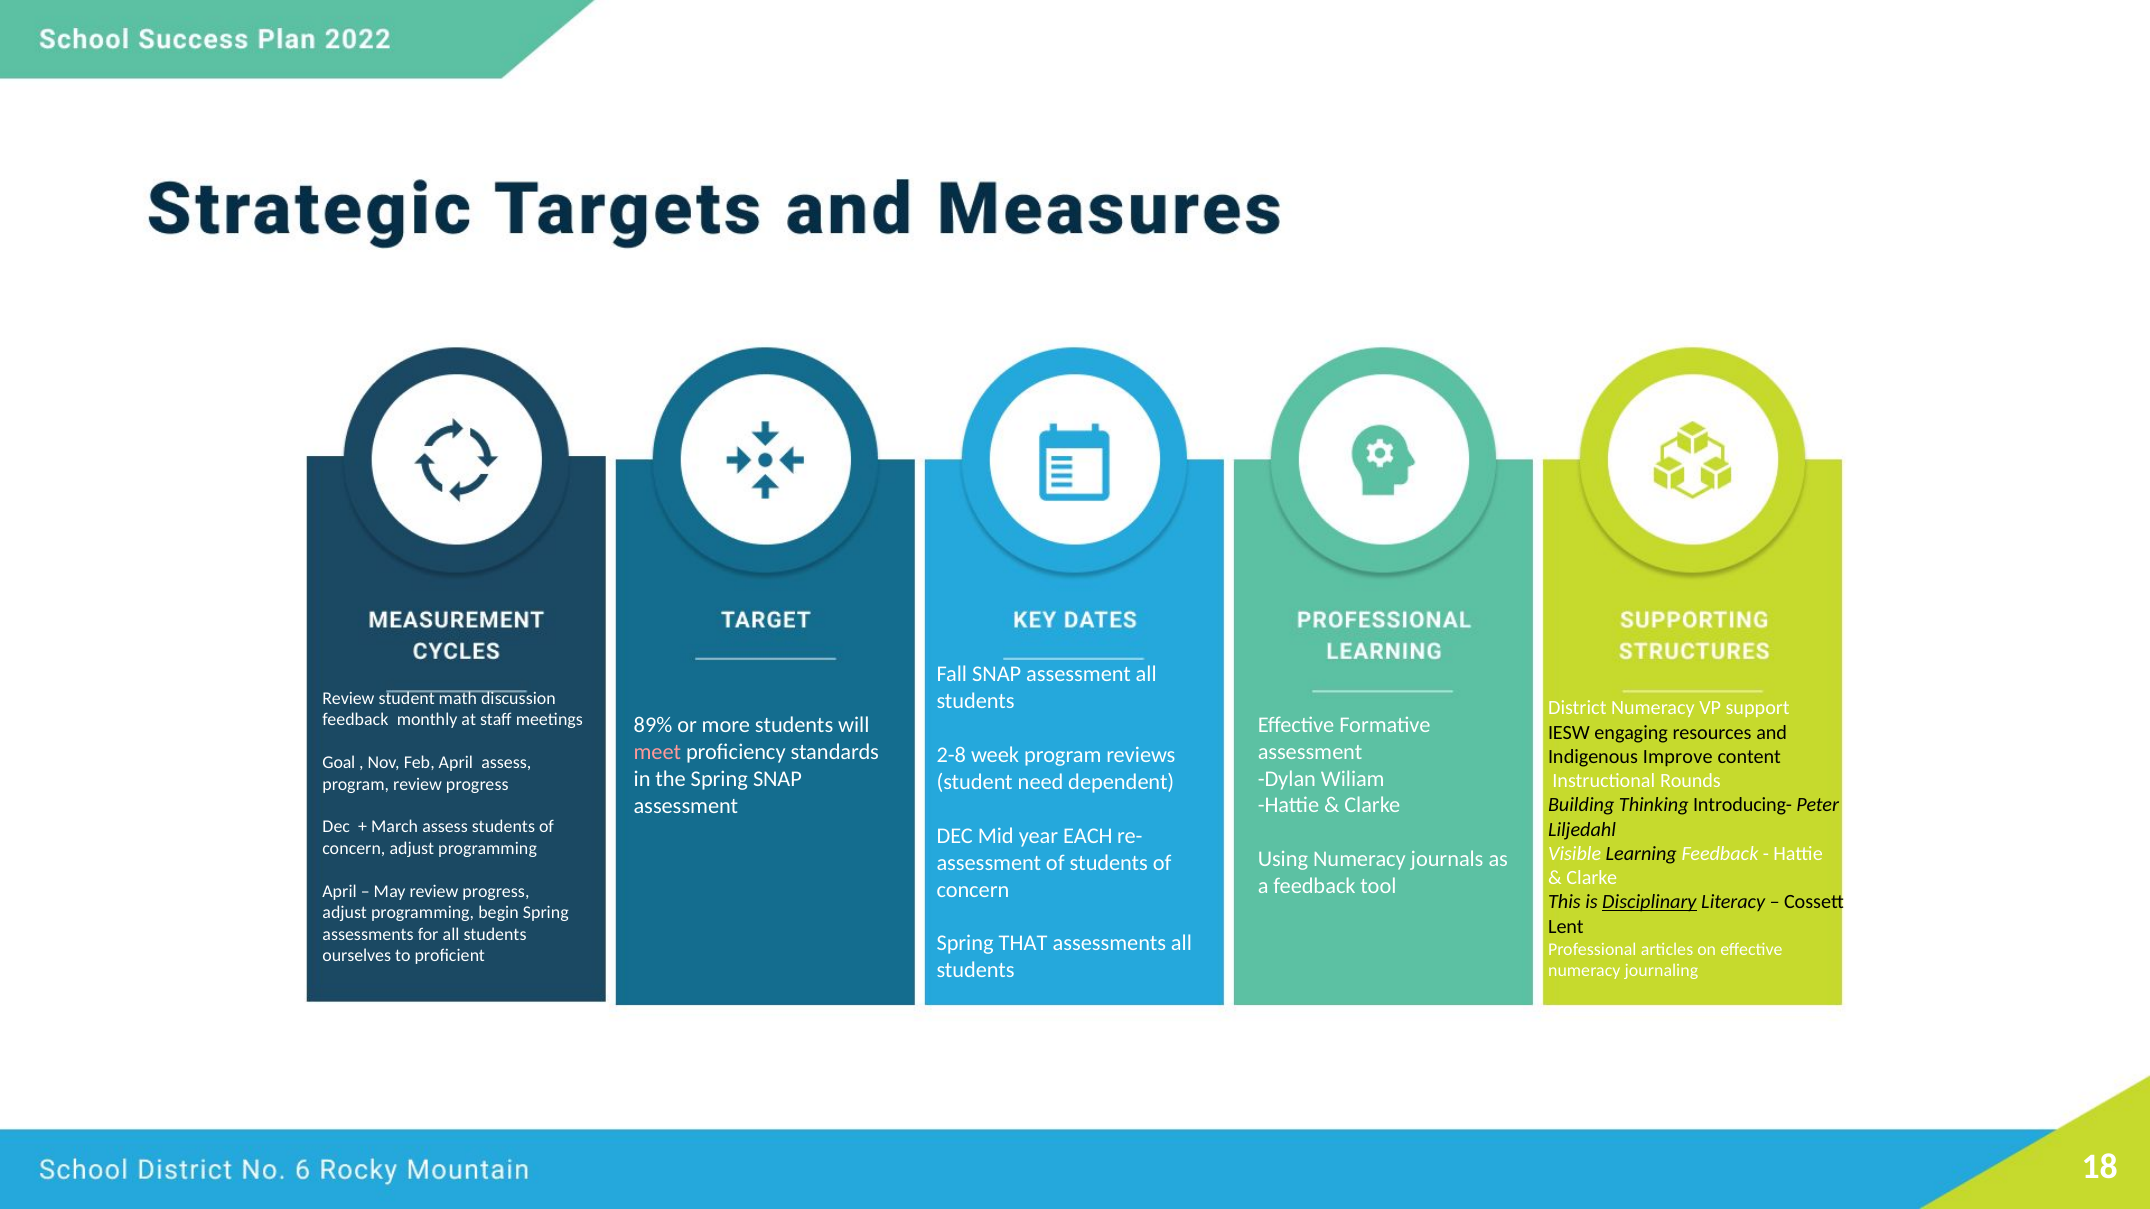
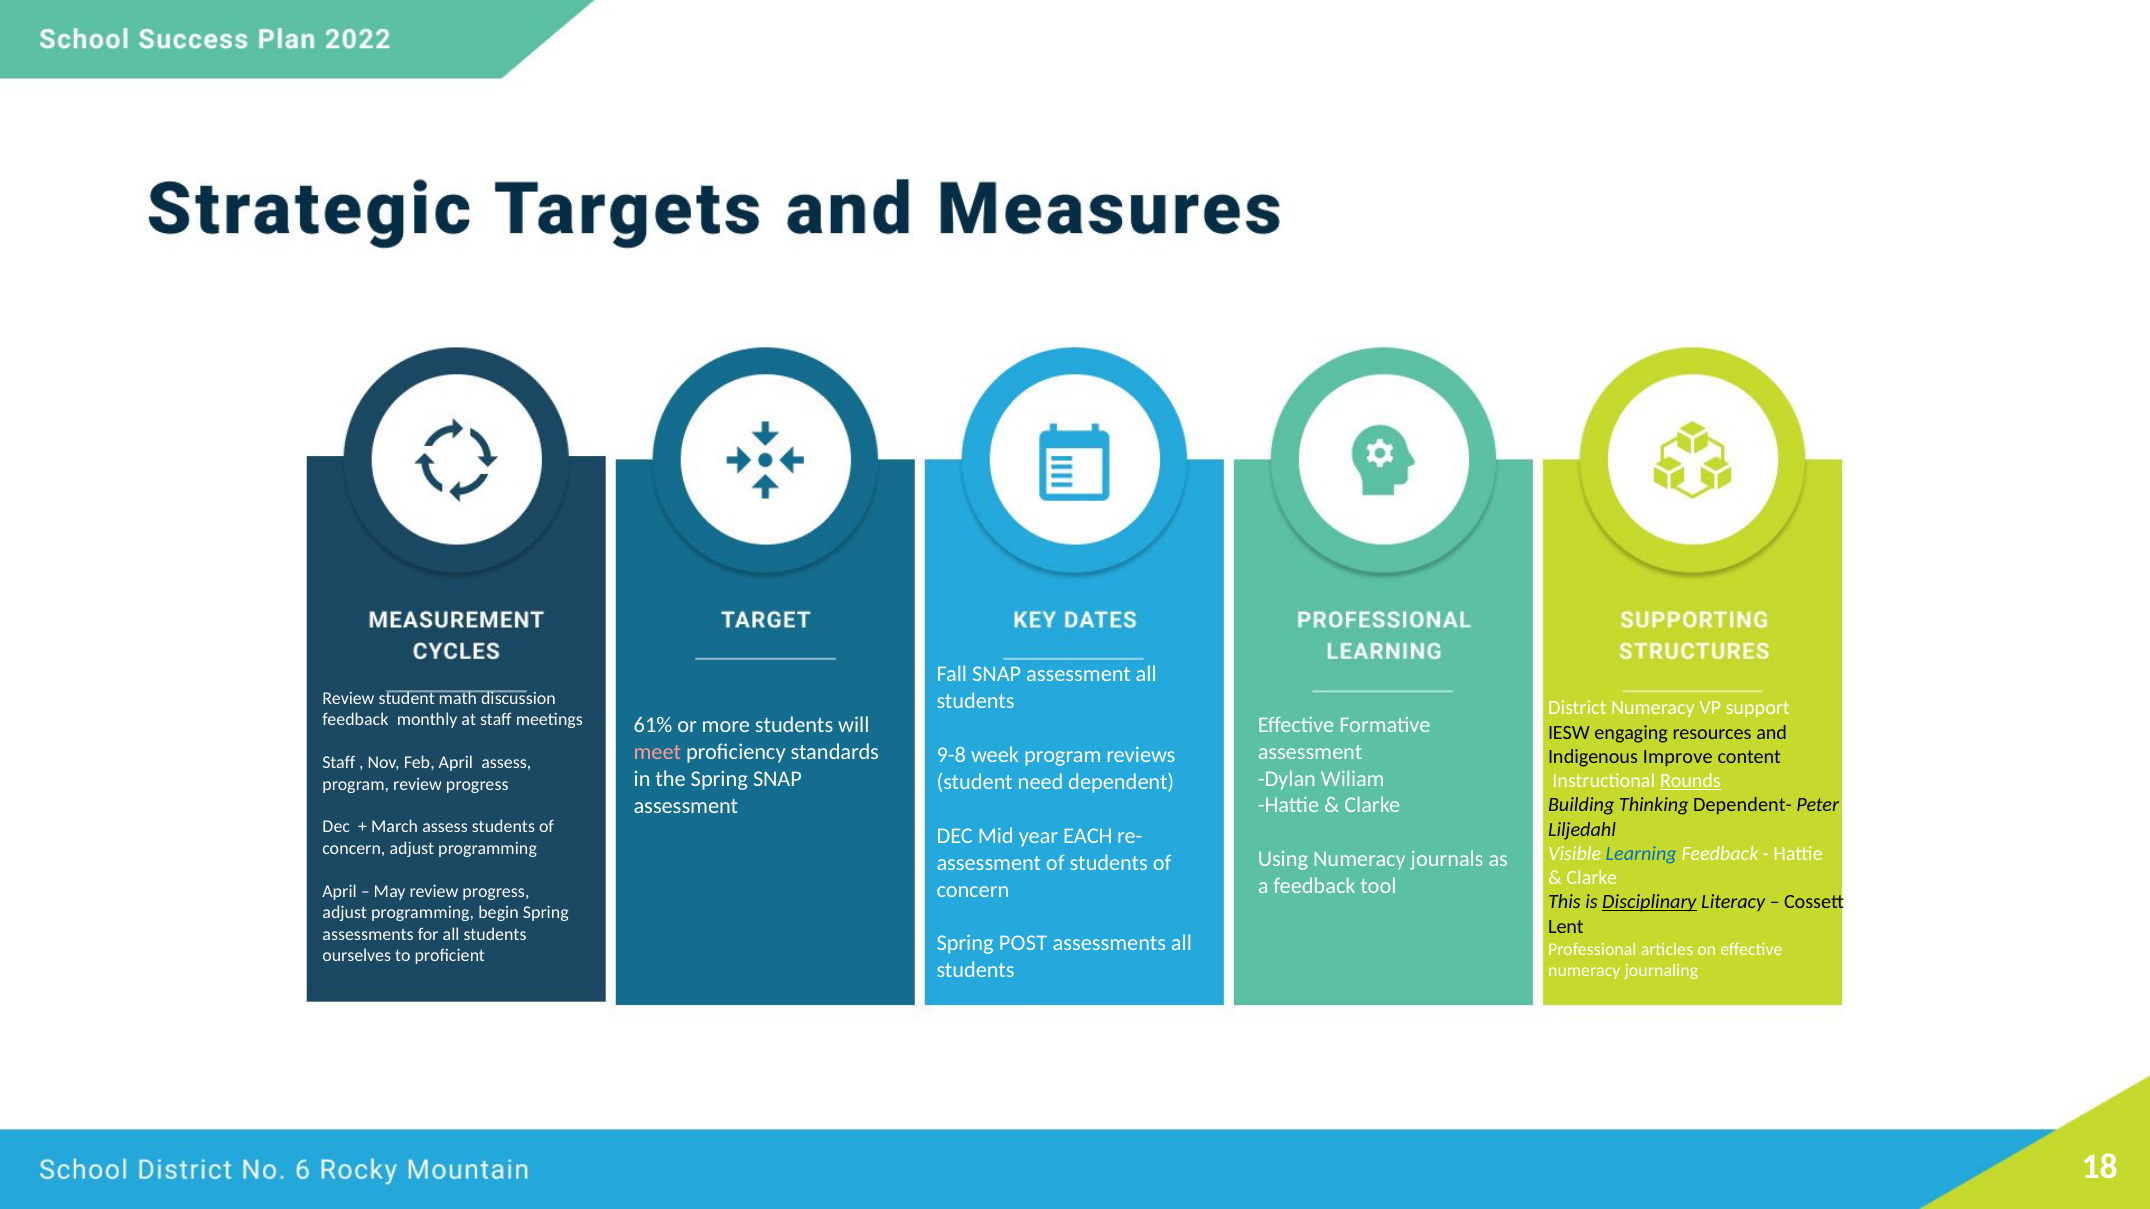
89%: 89% -> 61% (653, 725)
2-8: 2-8 -> 9-8 (951, 755)
Goal: Goal -> Staff (339, 763)
Rounds underline: none -> present (1690, 781)
Introducing-: Introducing- -> Dependent- (1742, 805)
Learning colour: black -> blue (1641, 854)
THAT: THAT -> POST (1023, 944)
